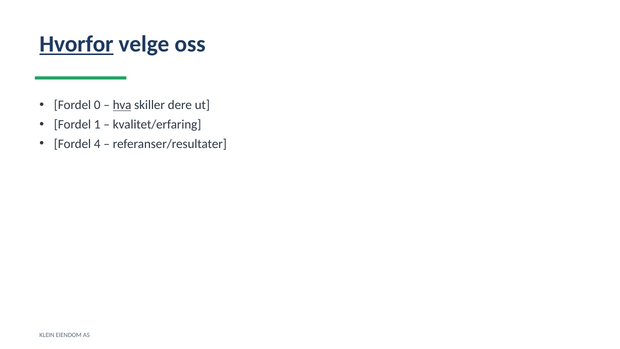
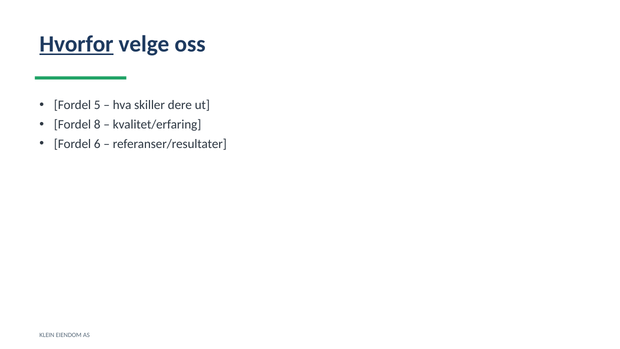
0: 0 -> 5 (97, 105)
hva underline: present -> none (122, 105)
1: 1 -> 8 (97, 124)
4: 4 -> 6 (97, 144)
